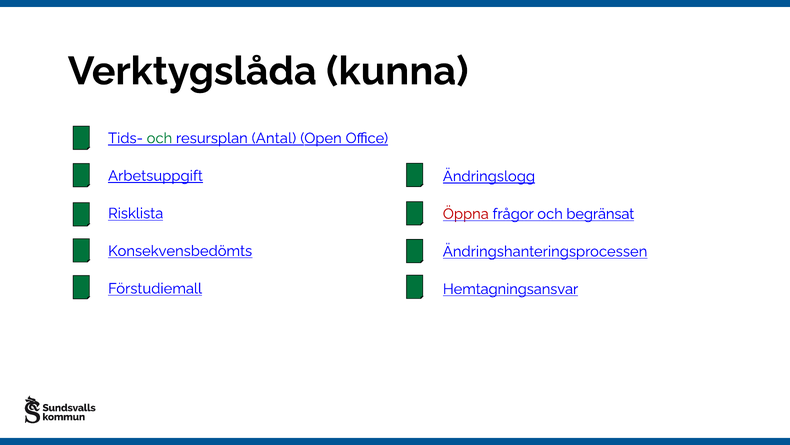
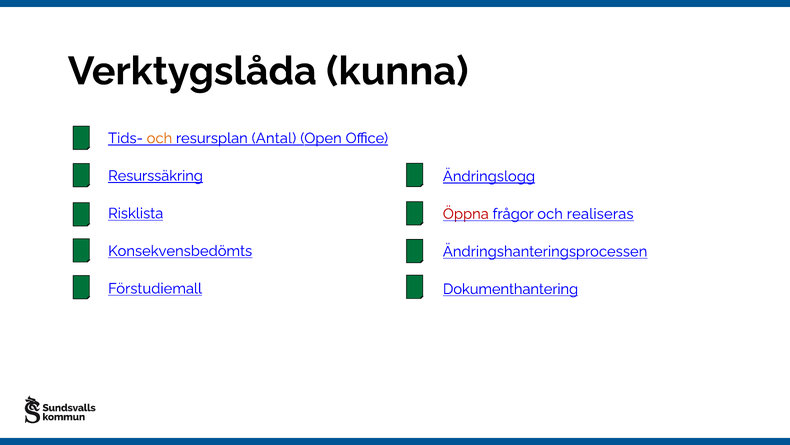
och colour: green -> orange (159, 138)
Arbetsuppgift: Arbetsuppgift -> Resurssäkring (155, 176)
begränsat: begränsat -> realiseras (600, 214)
Hemtagningsansvar: Hemtagningsansvar -> Dokumenthantering (510, 289)
